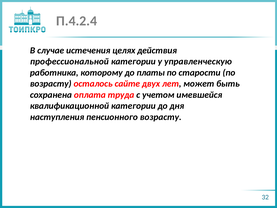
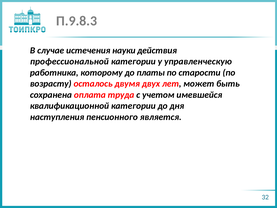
П.4.2.4: П.4.2.4 -> П.9.8.3 (77, 21)
целях: целях -> науки (124, 50)
сайте: сайте -> двумя (127, 84)
пенсионного возрасту: возрасту -> является (161, 117)
